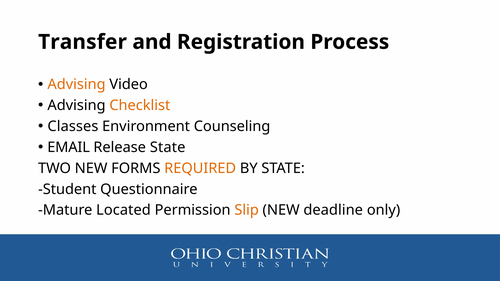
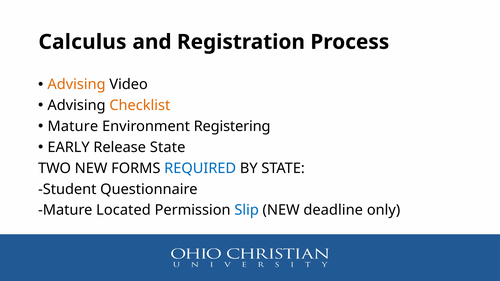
Transfer: Transfer -> Calculus (82, 42)
Classes: Classes -> Mature (73, 126)
Counseling: Counseling -> Registering (232, 126)
EMAIL: EMAIL -> EARLY (69, 147)
REQUIRED colour: orange -> blue (200, 168)
Slip colour: orange -> blue (247, 210)
